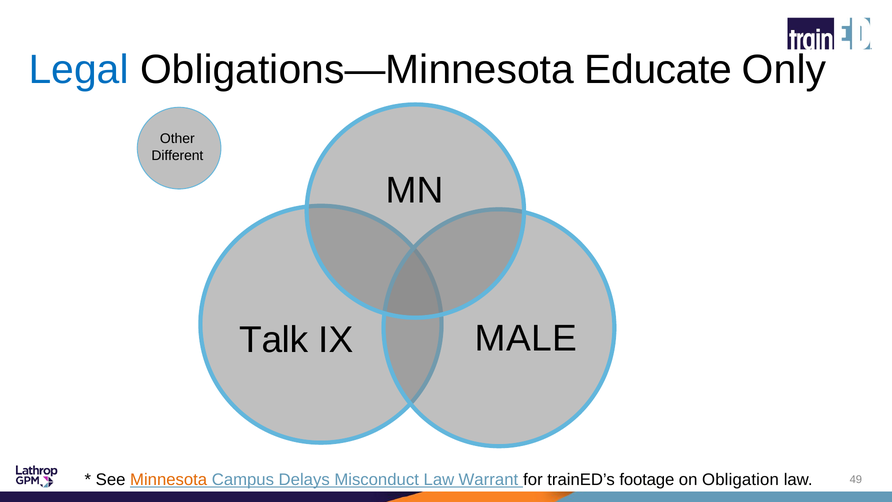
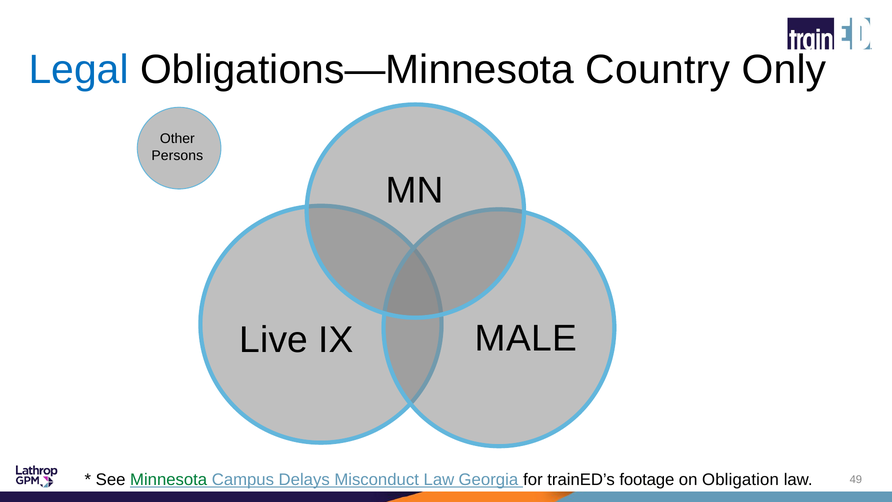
Educate: Educate -> Country (658, 70)
Different: Different -> Persons (177, 156)
Talk: Talk -> Live (274, 340)
Minnesota colour: orange -> green (169, 480)
Warrant: Warrant -> Georgia (488, 480)
